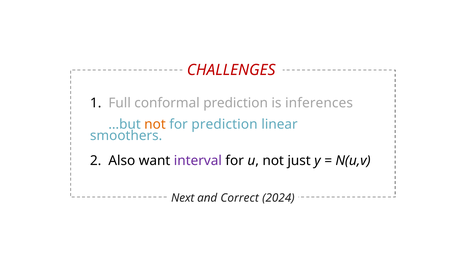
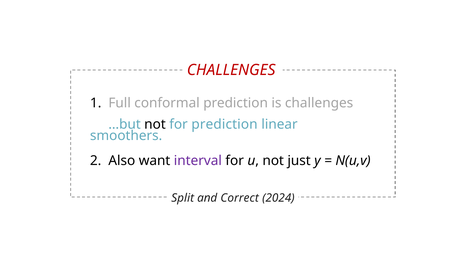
is inferences: inferences -> challenges (319, 103)
not colour: orange -> black (155, 124)
Next: Next -> Split (183, 198)
